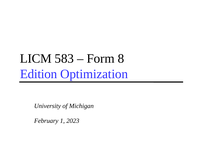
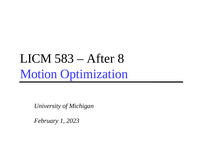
Form: Form -> After (101, 59)
Edition: Edition -> Motion (39, 74)
